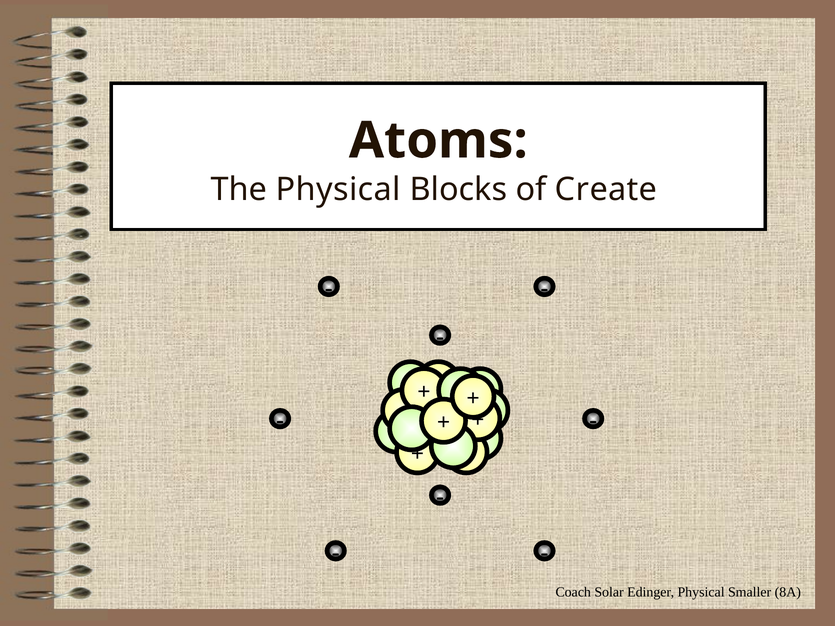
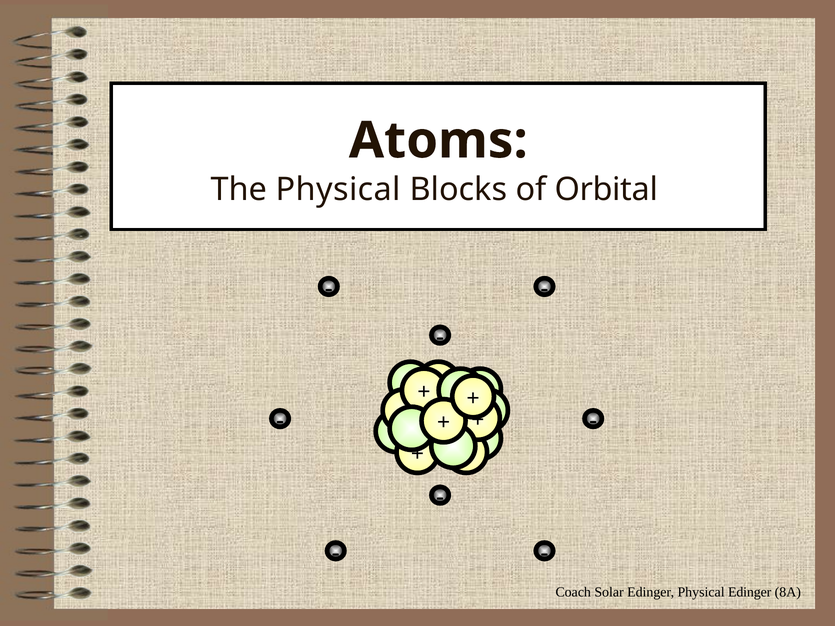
Create: Create -> Orbital (606, 189)
Physical Smaller: Smaller -> Edinger (750, 592)
